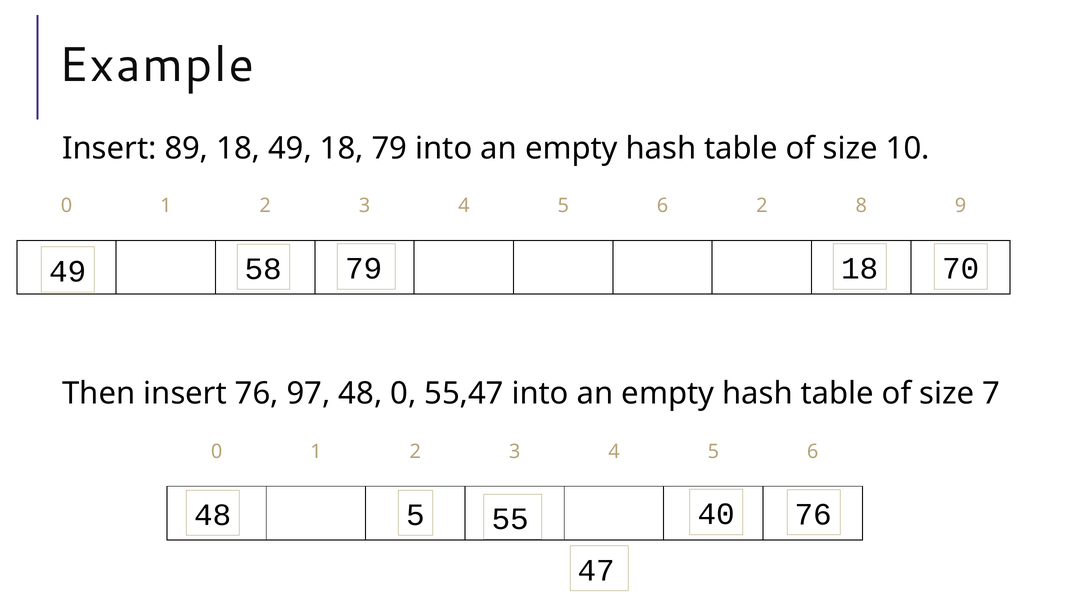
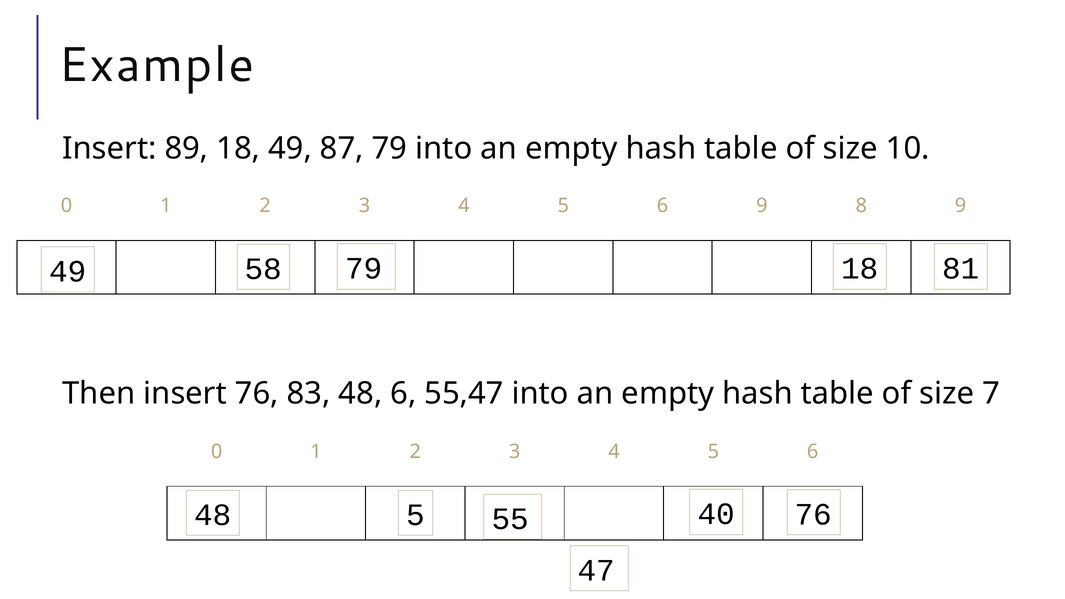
18 49 18: 18 -> 87 (342, 148)
6 2: 2 -> 9 (762, 206)
70: 70 -> 81 (961, 269)
97: 97 -> 83 (309, 393)
48 0: 0 -> 6 (403, 393)
